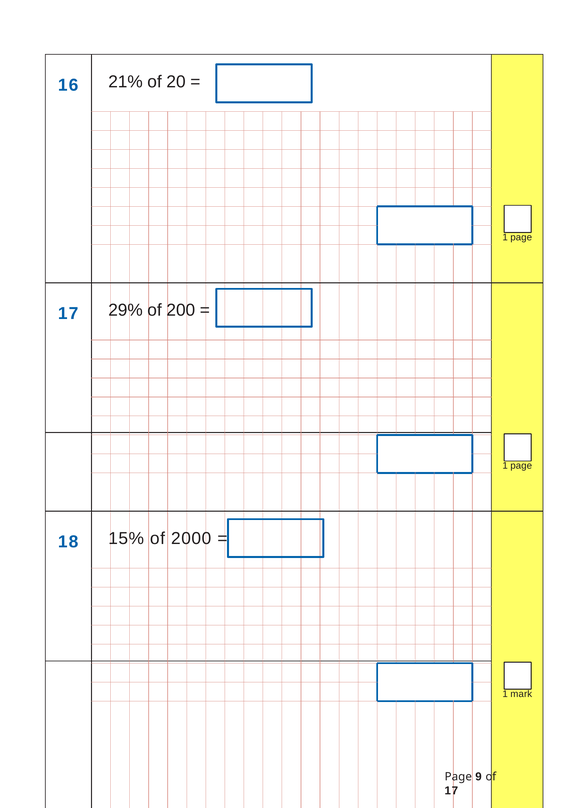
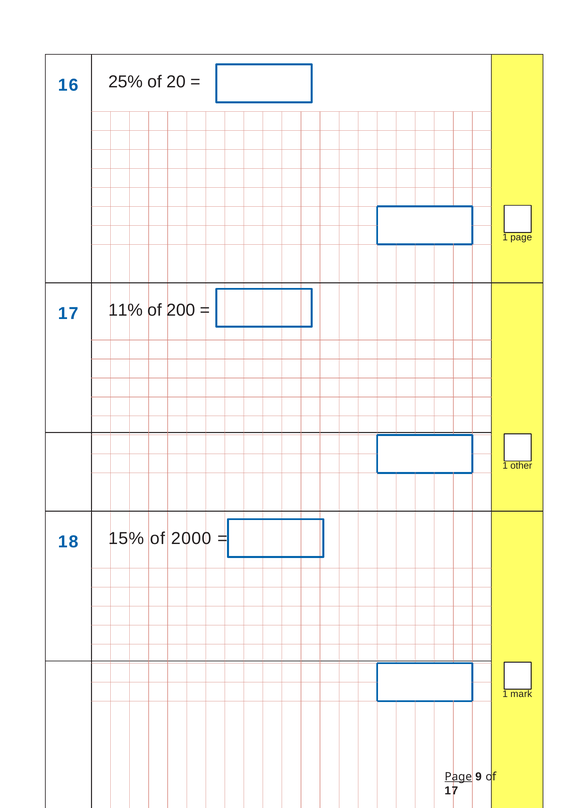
21%: 21% -> 25% (125, 82)
29%: 29% -> 11% (125, 310)
page: page -> other (521, 466)
Page underline: none -> present (458, 777)
